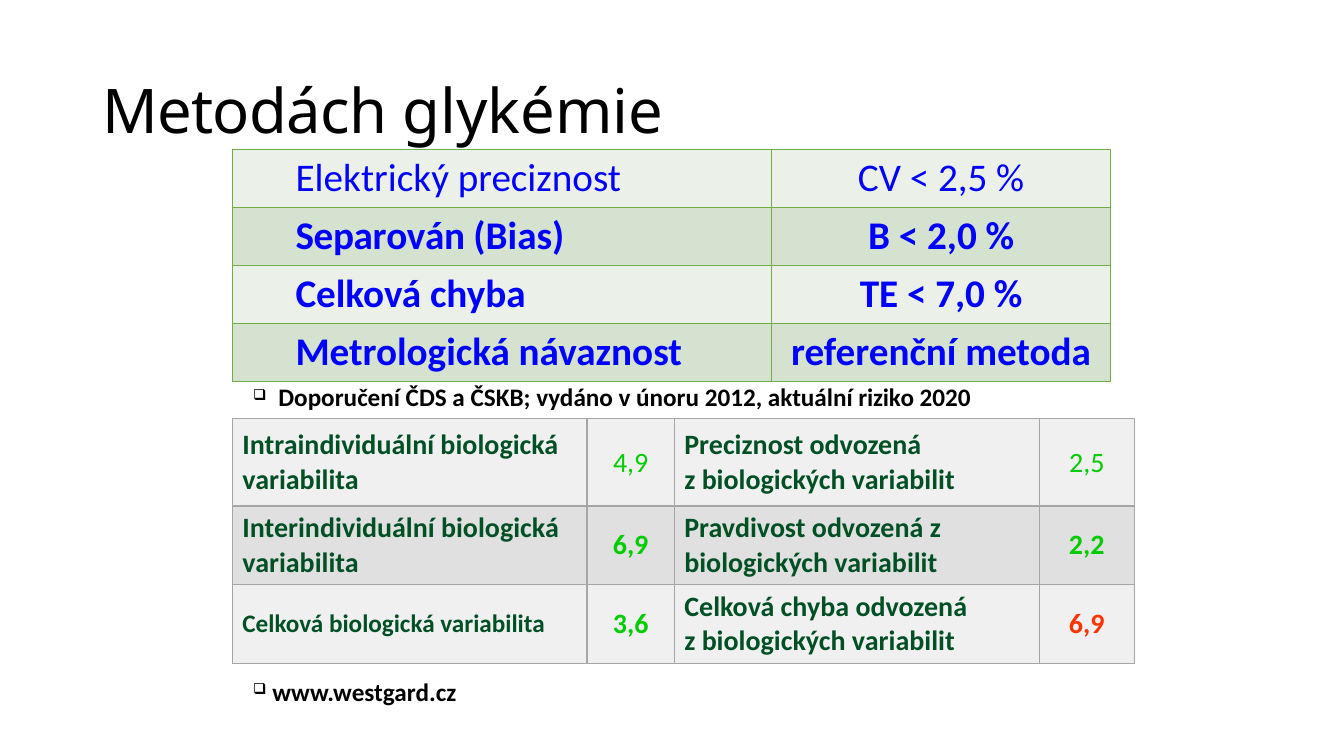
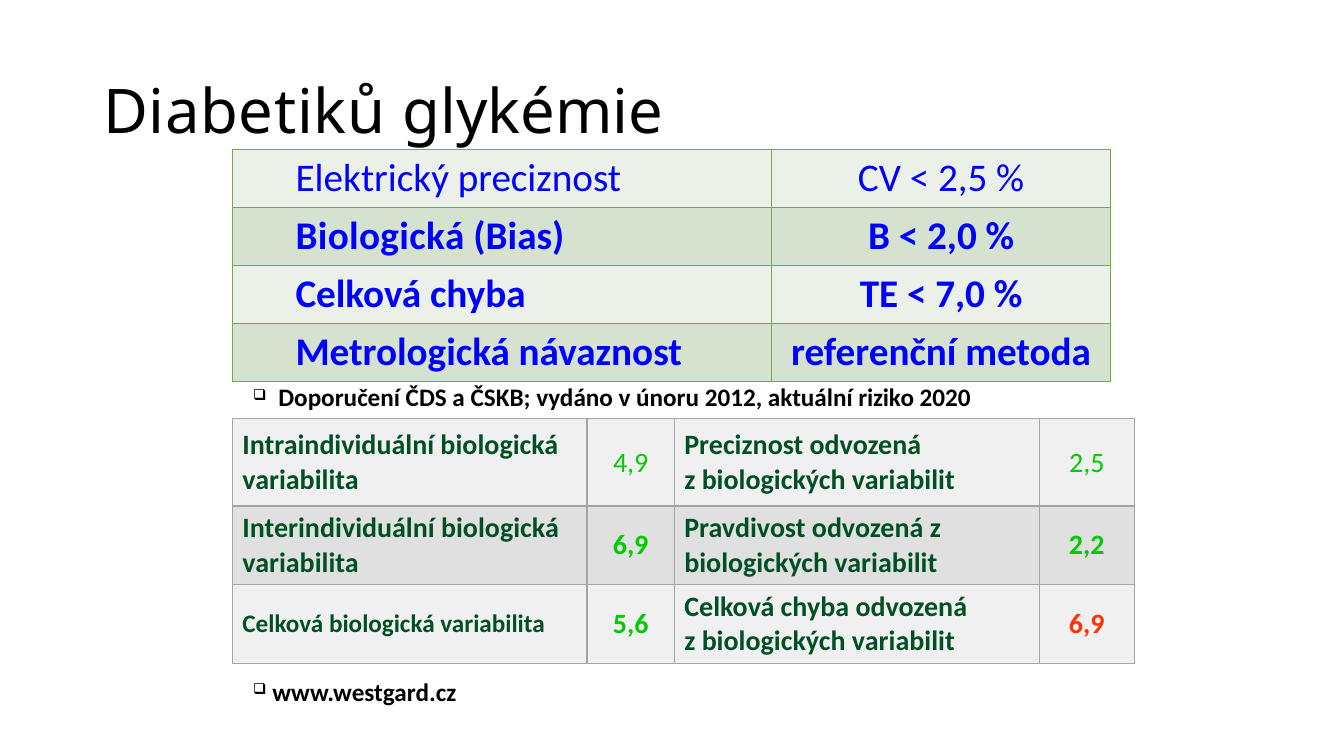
Metodách: Metodách -> Diabetiků (244, 113)
Separován: Separován -> Biologická (380, 237)
3,6: 3,6 -> 5,6 (631, 625)
